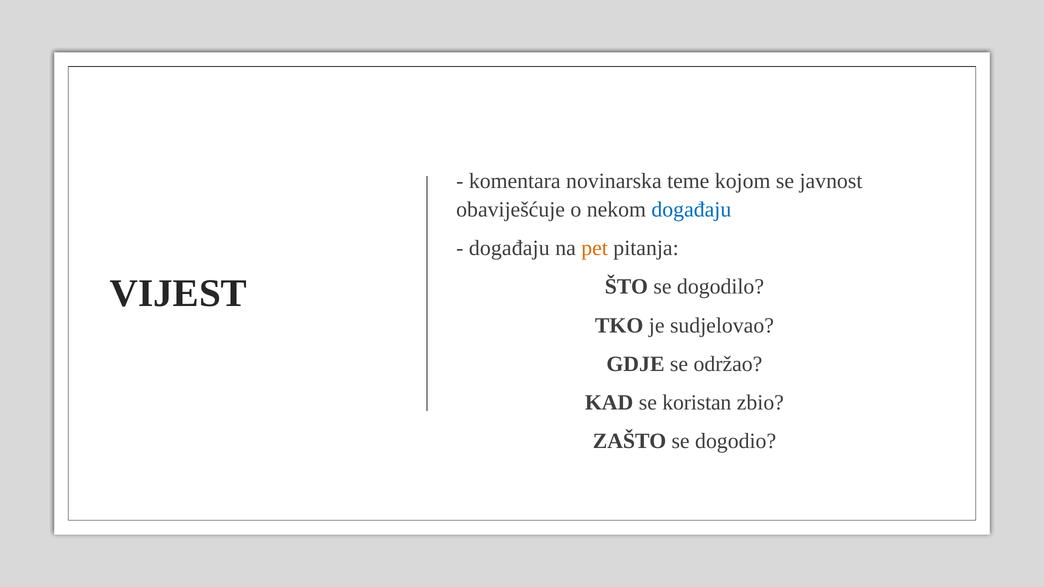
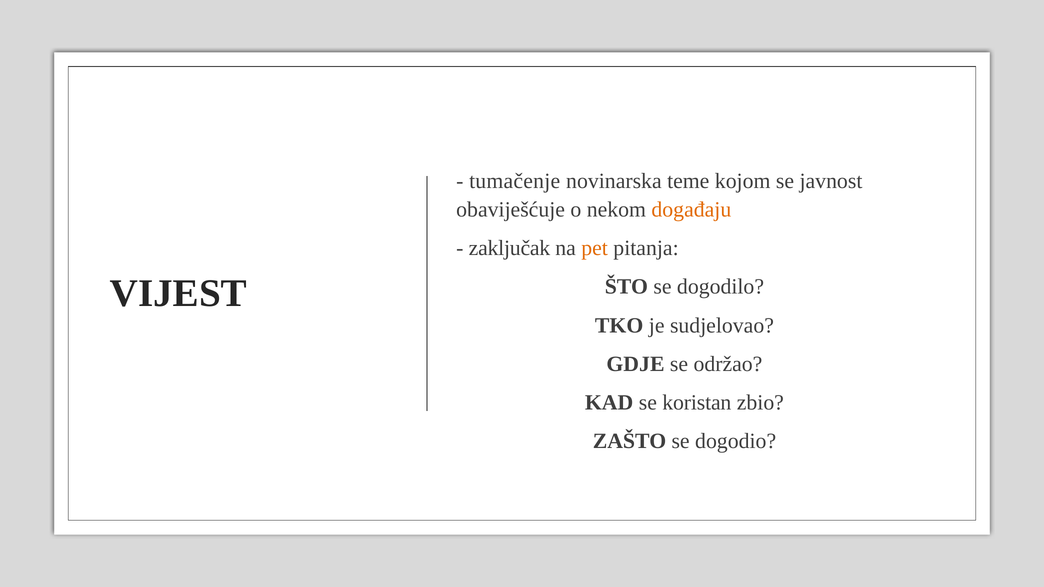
komentara: komentara -> tumačenje (515, 181)
događaju colour: blue -> orange (691, 210)
događaju: događaju -> zaključak (509, 248)
